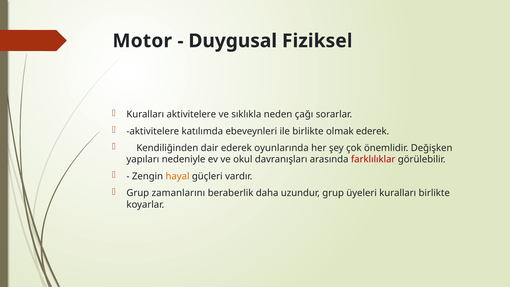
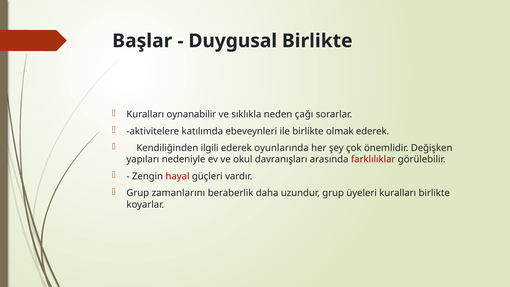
Motor: Motor -> Başlar (142, 41)
Duygusal Fiziksel: Fiziksel -> Birlikte (317, 41)
Kuralları aktivitelere: aktivitelere -> oynanabilir (191, 114)
dair: dair -> ilgili (210, 148)
hayal colour: orange -> red (177, 176)
